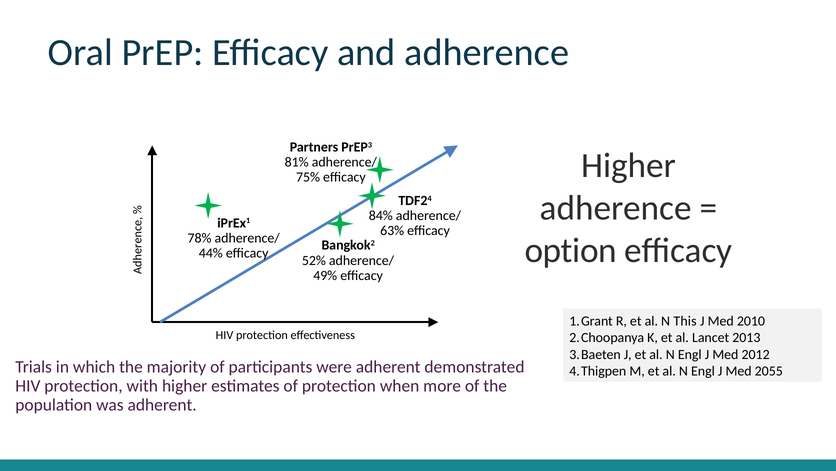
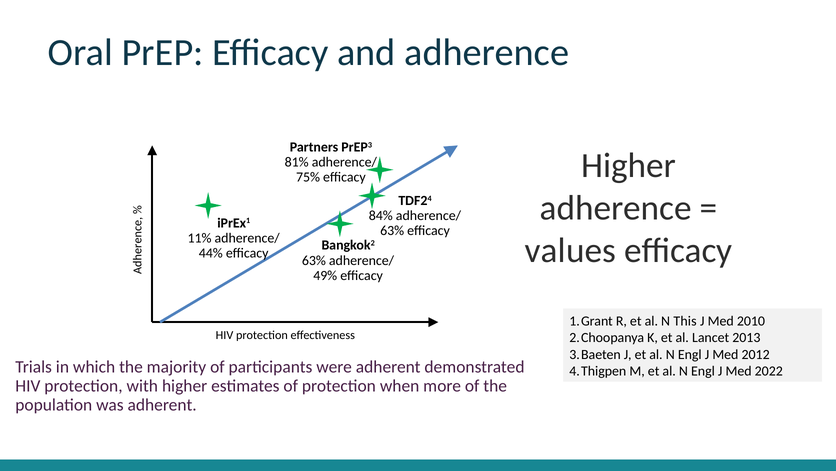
78%: 78% -> 11% (200, 238)
option: option -> values (570, 250)
52%: 52% -> 63% (314, 260)
2055: 2055 -> 2022 (769, 371)
